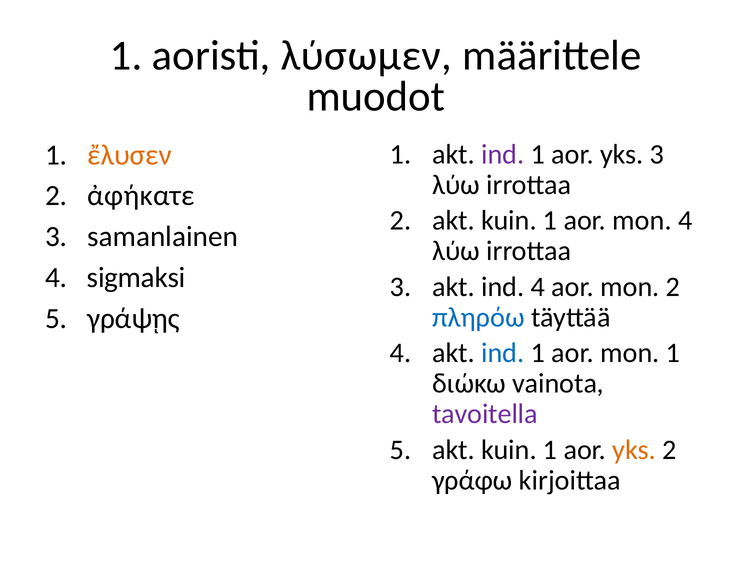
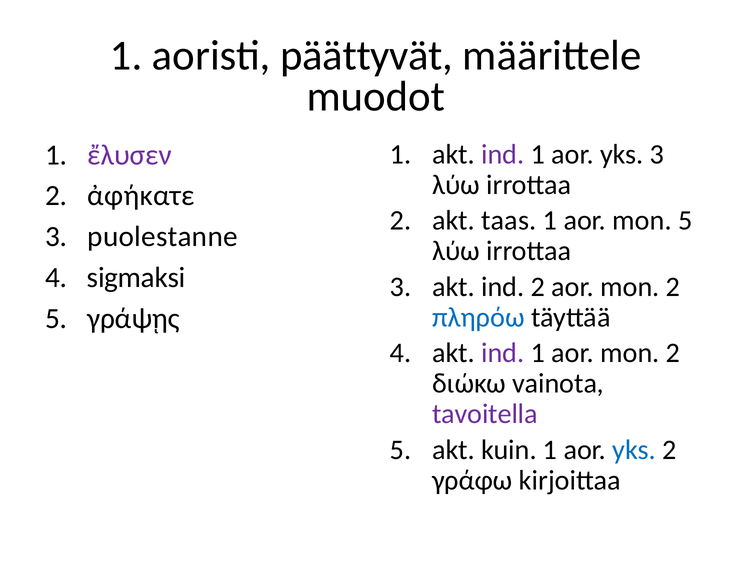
λύσωμεν: λύσωμεν -> päättyvät (367, 55)
ἔλυσεν colour: orange -> purple (130, 155)
2 akt kuin: kuin -> taas (509, 221)
mon 4: 4 -> 5 (685, 221)
samanlainen: samanlainen -> puolestanne (163, 237)
ind 4: 4 -> 2 (538, 287)
ind colour: blue -> purple (503, 353)
1 aor mon 1: 1 -> 2 (673, 353)
yks colour: orange -> blue (634, 450)
